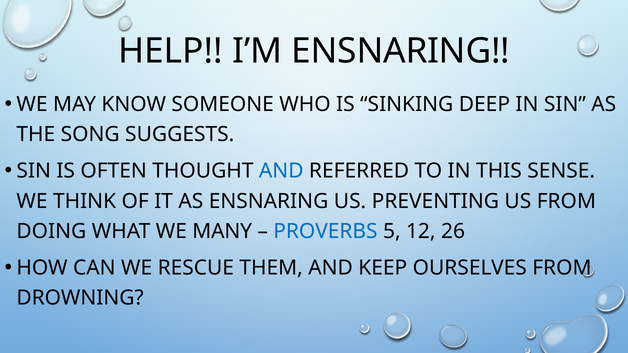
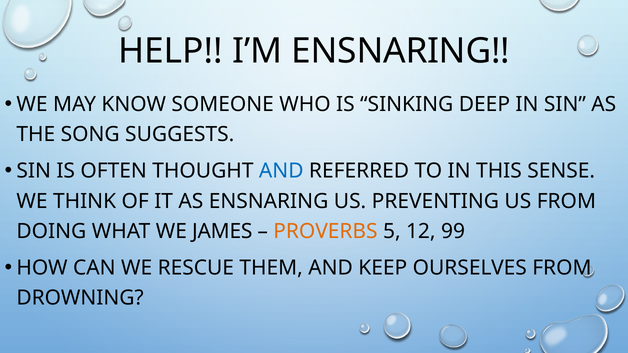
MANY: MANY -> JAMES (222, 231)
PROVERBS colour: blue -> orange (325, 231)
26: 26 -> 99 (453, 231)
